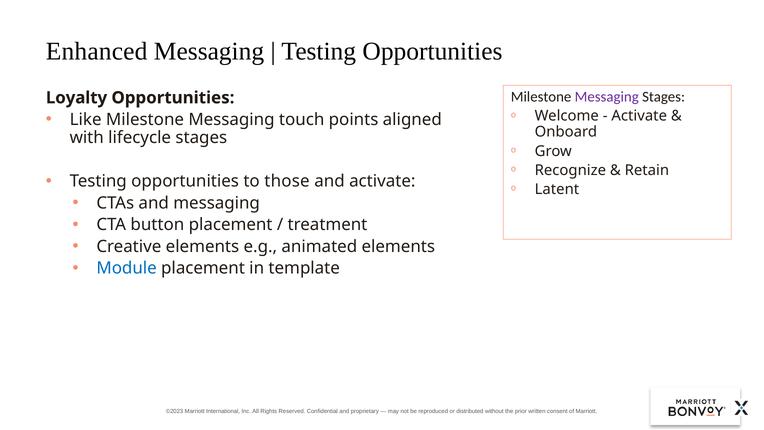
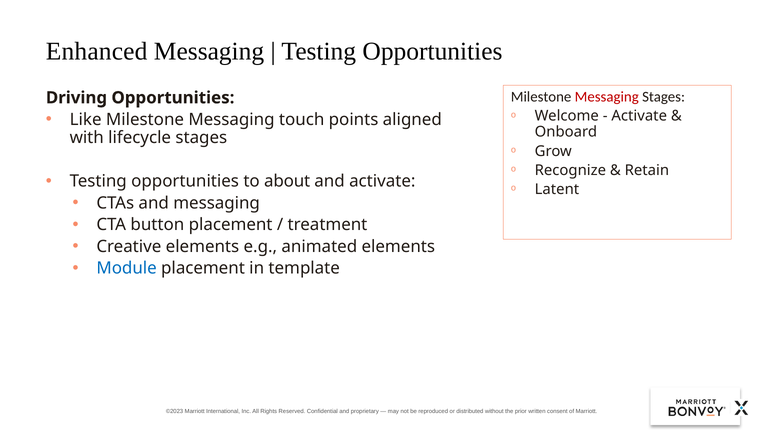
Messaging colour: purple -> red (607, 97)
Loyalty: Loyalty -> Driving (76, 98)
those: those -> about (287, 181)
